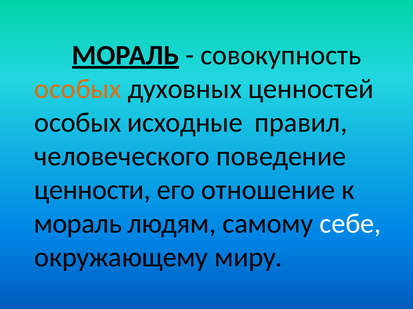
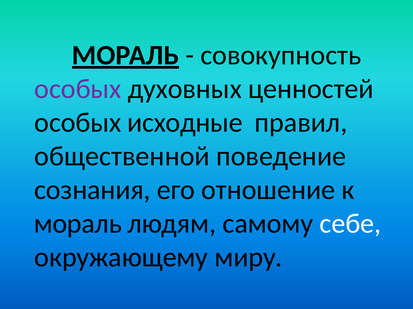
особых colour: orange -> purple (78, 89)
человеческого: человеческого -> общественной (122, 157)
ценности: ценности -> сознания (92, 190)
